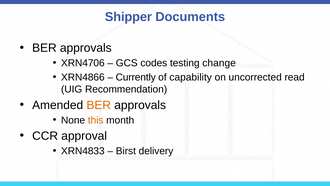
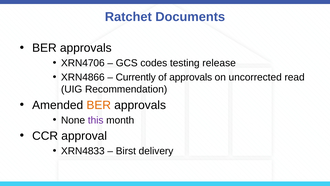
Shipper: Shipper -> Ratchet (128, 17)
change: change -> release (219, 63)
of capability: capability -> approvals (191, 77)
this colour: orange -> purple (96, 120)
